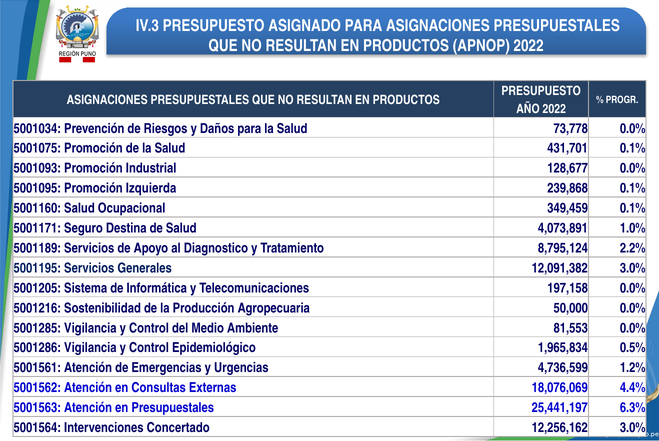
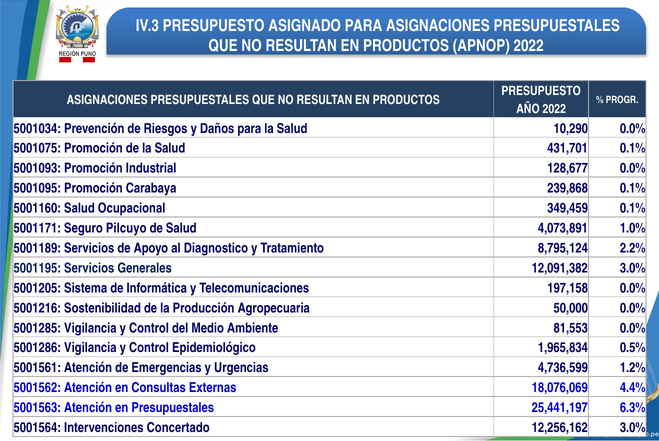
73,778: 73,778 -> 10,290 (571, 129)
Izquierda: Izquierda -> Carabaya (151, 188)
Destina: Destina -> Pilcuyo (126, 228)
